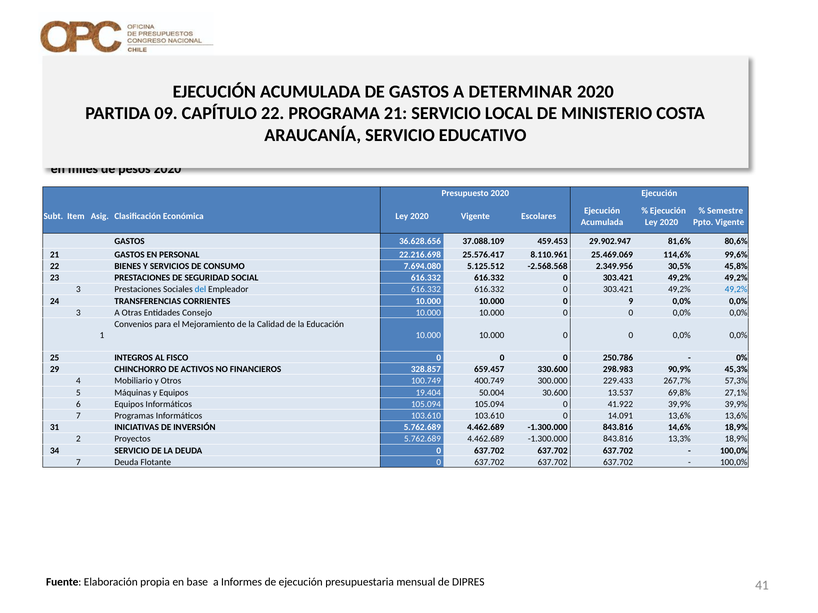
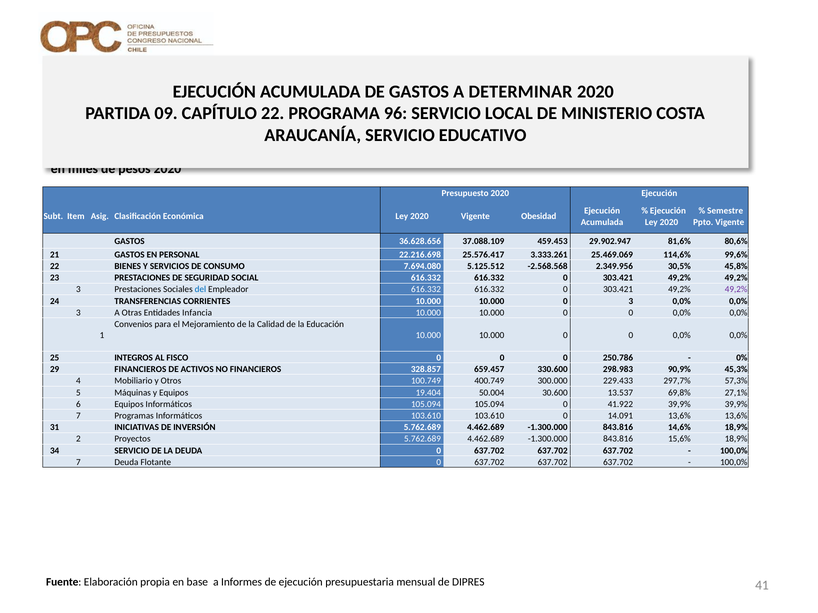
PROGRAMA 21: 21 -> 96 (396, 114)
Escolares: Escolares -> Obesidad (539, 217)
8.110.961: 8.110.961 -> 3.333.261 (549, 255)
49,2% colour: blue -> purple (736, 290)
0 9: 9 -> 3 (631, 301)
Consejo: Consejo -> Infancia (197, 313)
29 CHINCHORRO: CHINCHORRO -> FINANCIEROS (140, 370)
267,7%: 267,7% -> 297,7% (677, 381)
13,3%: 13,3% -> 15,6% (679, 439)
